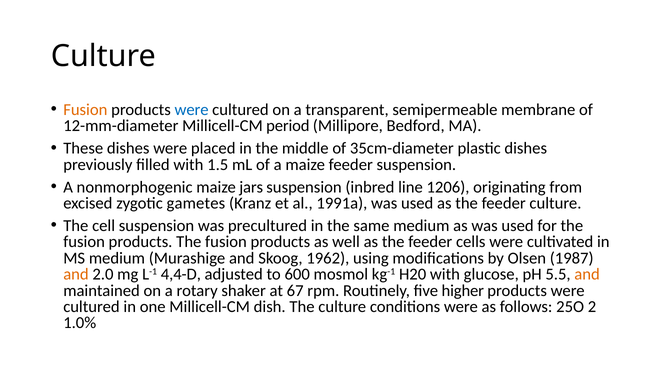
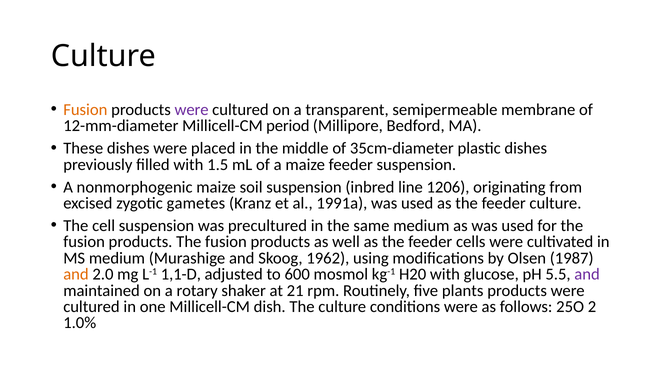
were colour: blue -> purple (192, 110)
jars: jars -> soil (251, 187)
4,4-D: 4,4-D -> 1,1-D (181, 274)
and colour: orange -> purple (587, 274)
67: 67 -> 21 (295, 290)
higher: higher -> plants (463, 290)
